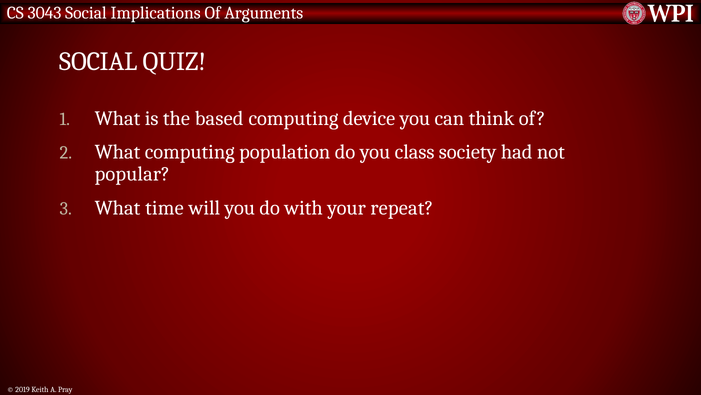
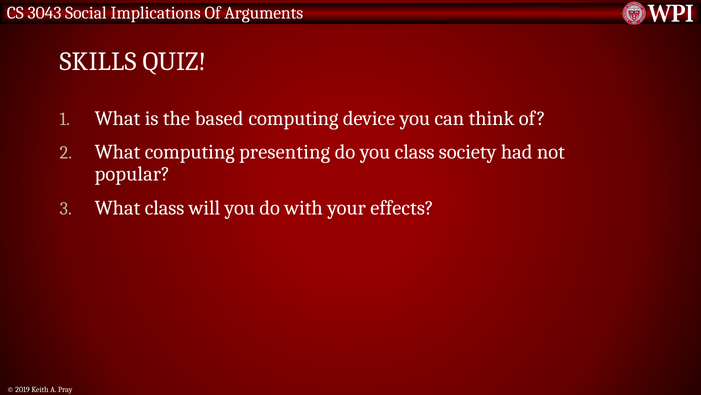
SOCIAL: SOCIAL -> SKILLS (98, 62)
population: population -> presenting (285, 152)
What time: time -> class (165, 208)
repeat: repeat -> effects (402, 208)
